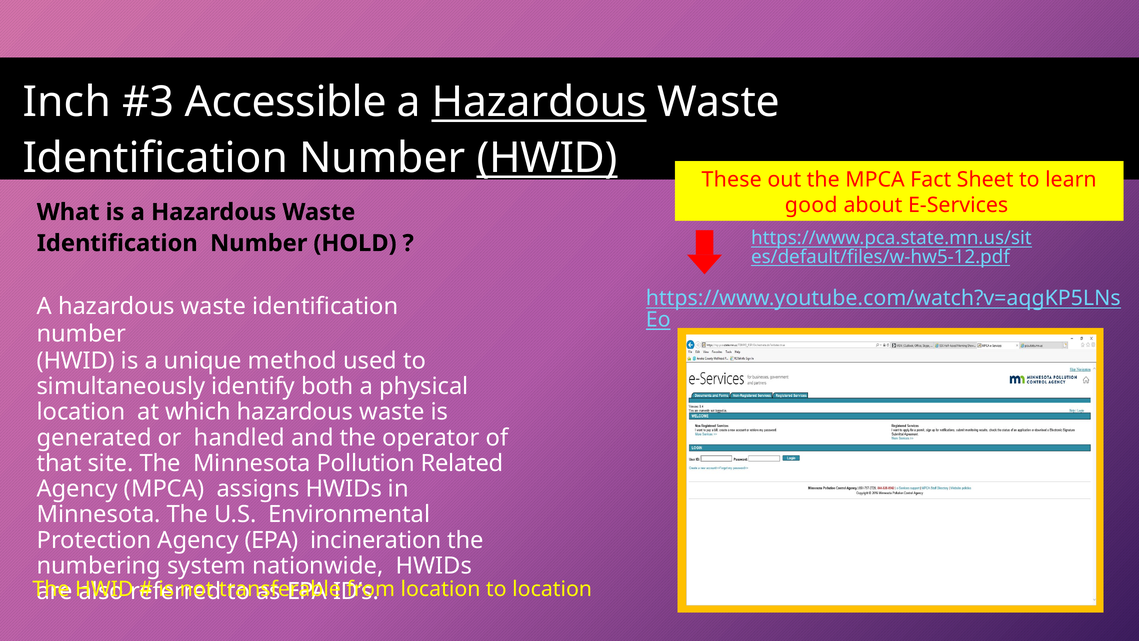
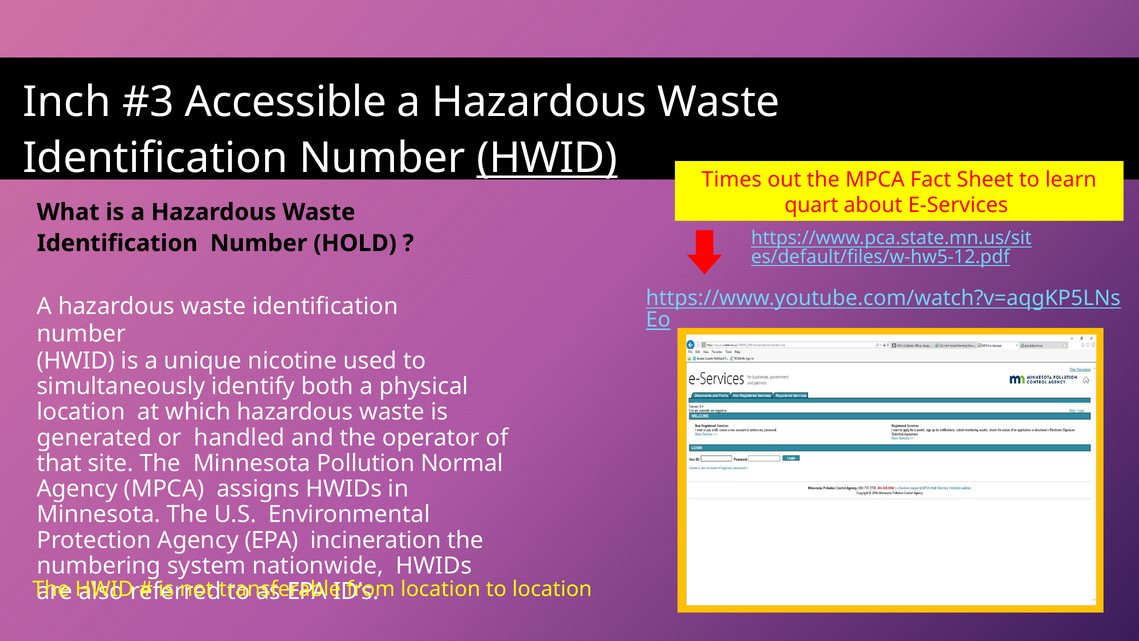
Hazardous underline: present -> none (539, 102)
These: These -> Times (732, 180)
good: good -> quart (811, 205)
method: method -> nicotine (292, 361)
Related: Related -> Normal (462, 463)
